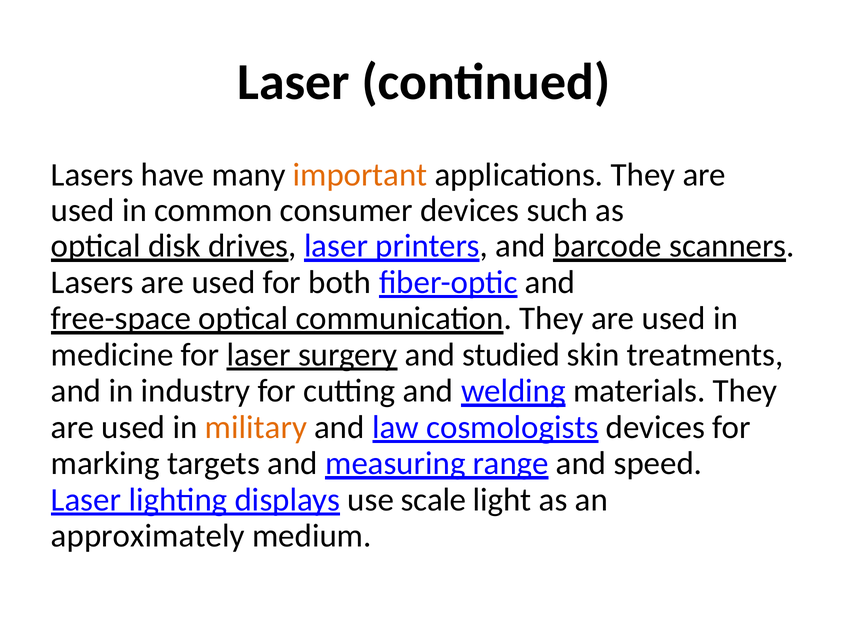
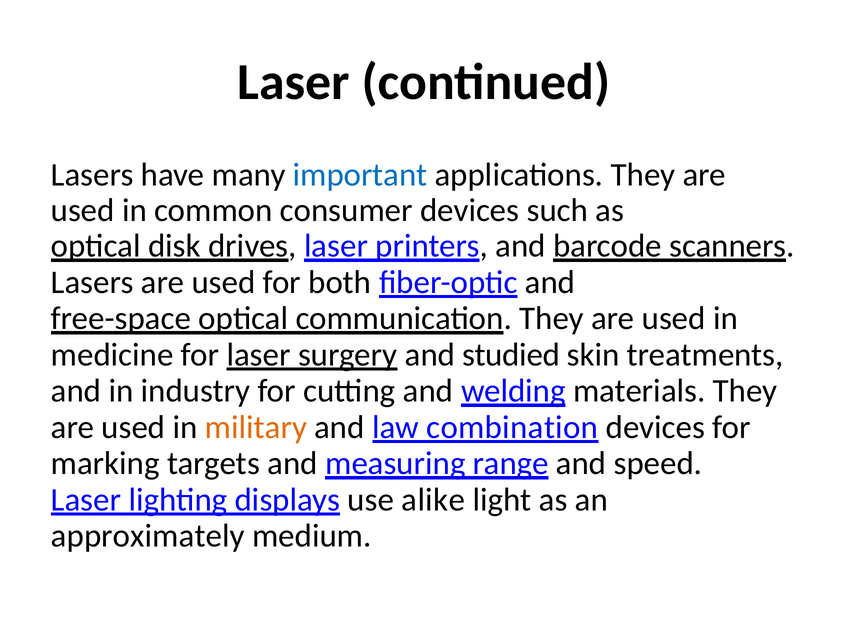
important colour: orange -> blue (360, 175)
cosmologists: cosmologists -> combination (512, 427)
scale: scale -> alike (433, 500)
